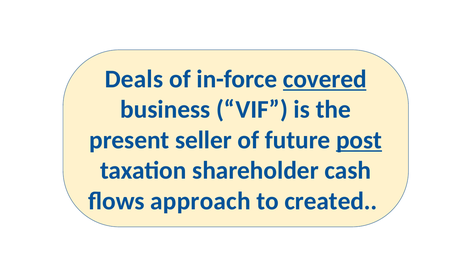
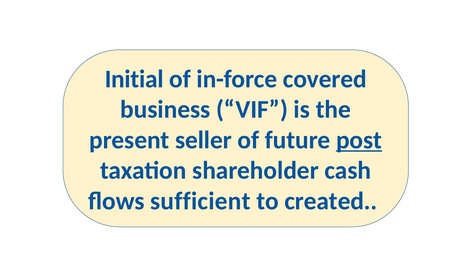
Deals: Deals -> Initial (134, 79)
covered underline: present -> none (325, 79)
approach: approach -> sufficient (200, 201)
